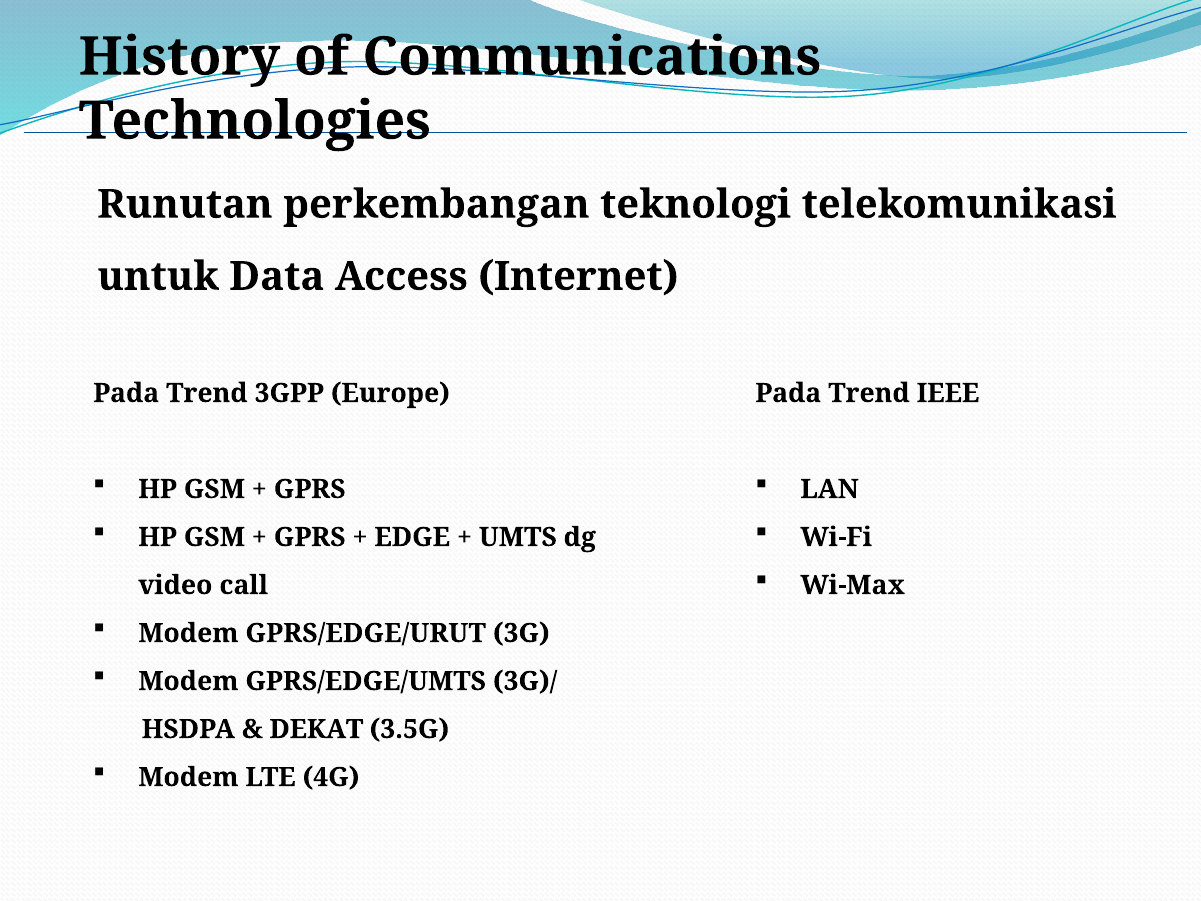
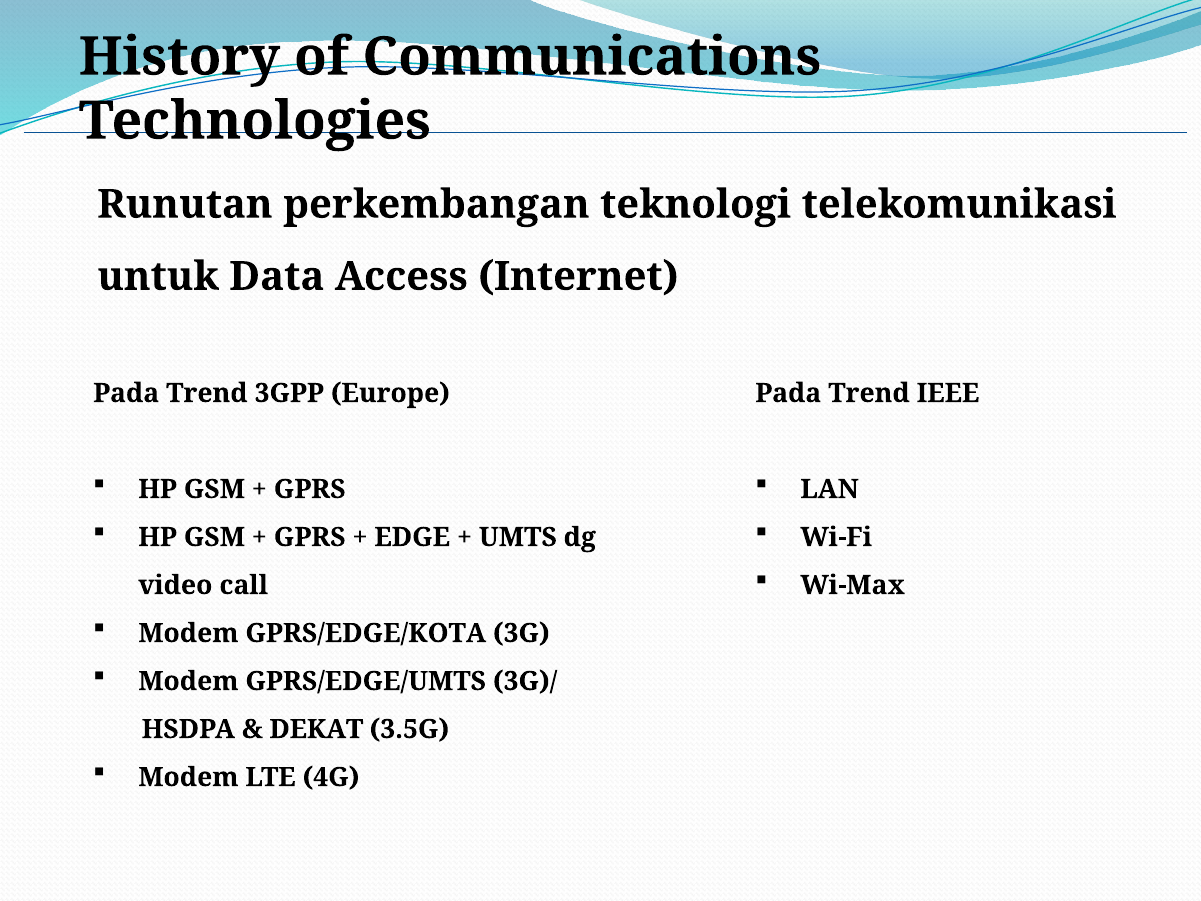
GPRS/EDGE/URUT: GPRS/EDGE/URUT -> GPRS/EDGE/KOTA (366, 633)
